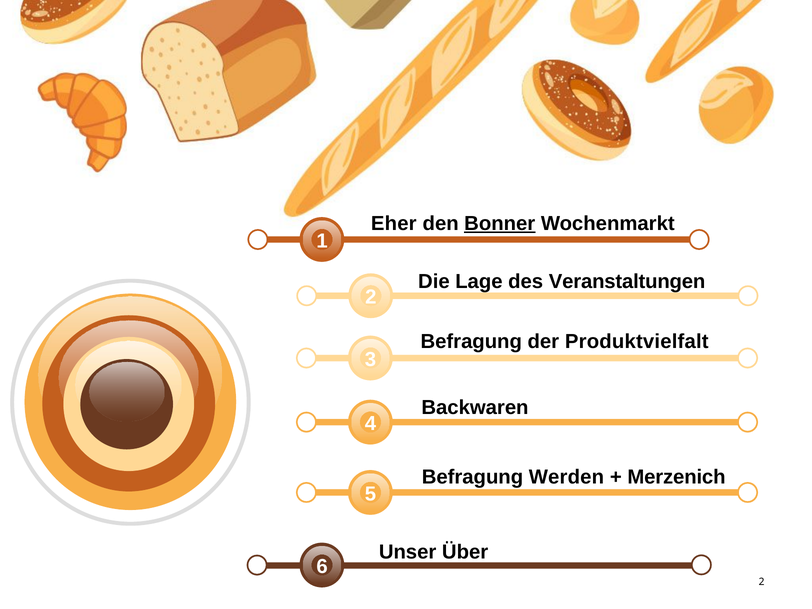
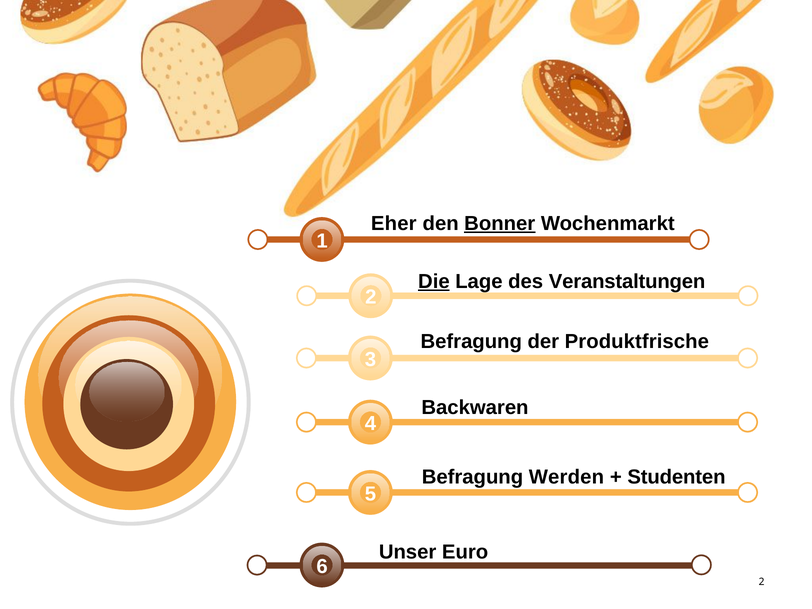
Die underline: none -> present (434, 282)
Produktvielfalt: Produktvielfalt -> Produktfrische (637, 342)
Merzenich: Merzenich -> Studenten (676, 477)
Über: Über -> Euro (465, 552)
